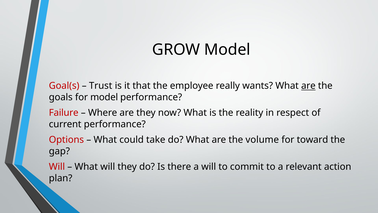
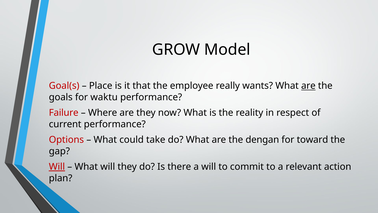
Trust: Trust -> Place (101, 86)
for model: model -> waktu (104, 97)
volume: volume -> dengan (262, 140)
Will underline: none -> present (57, 166)
